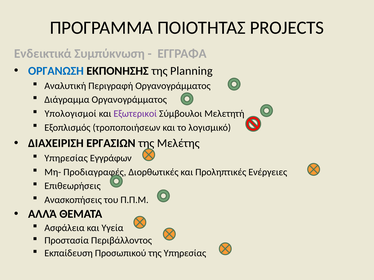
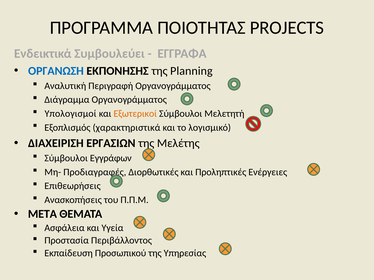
Συμπύκνωση: Συμπύκνωση -> Συμβουλεύει (110, 54)
Εξωτερικοί colour: purple -> orange (135, 114)
τροποποιήσεων: τροποποιήσεων -> χαρακτηριστικά (127, 128)
Υπηρεσίας: Υπηρεσίας -> Σύμβουλοι (66, 158)
ΑΛΛΆ: ΑΛΛΆ -> ΜΕΤΑ (42, 214)
